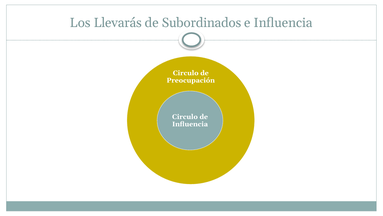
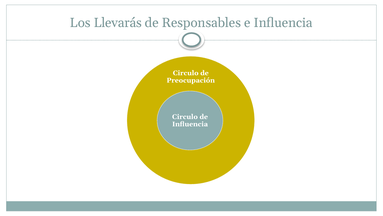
Subordinados: Subordinados -> Responsables (201, 23)
